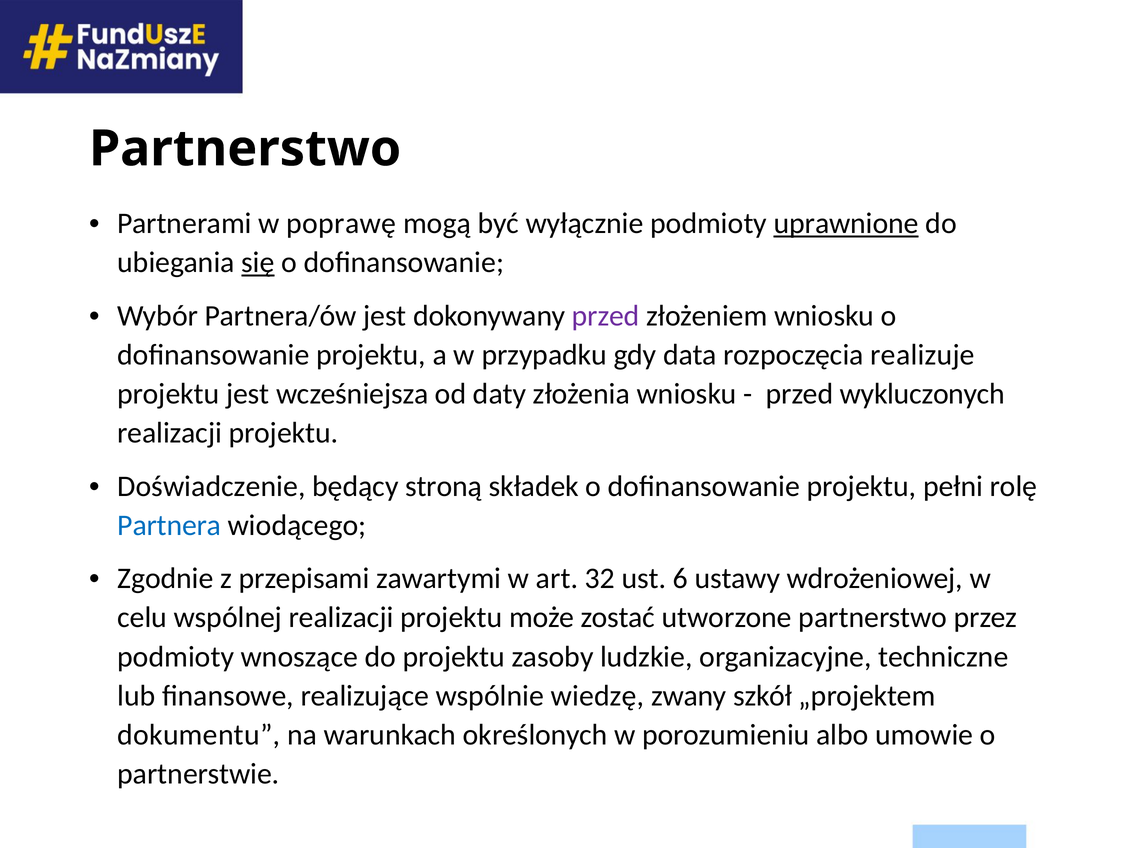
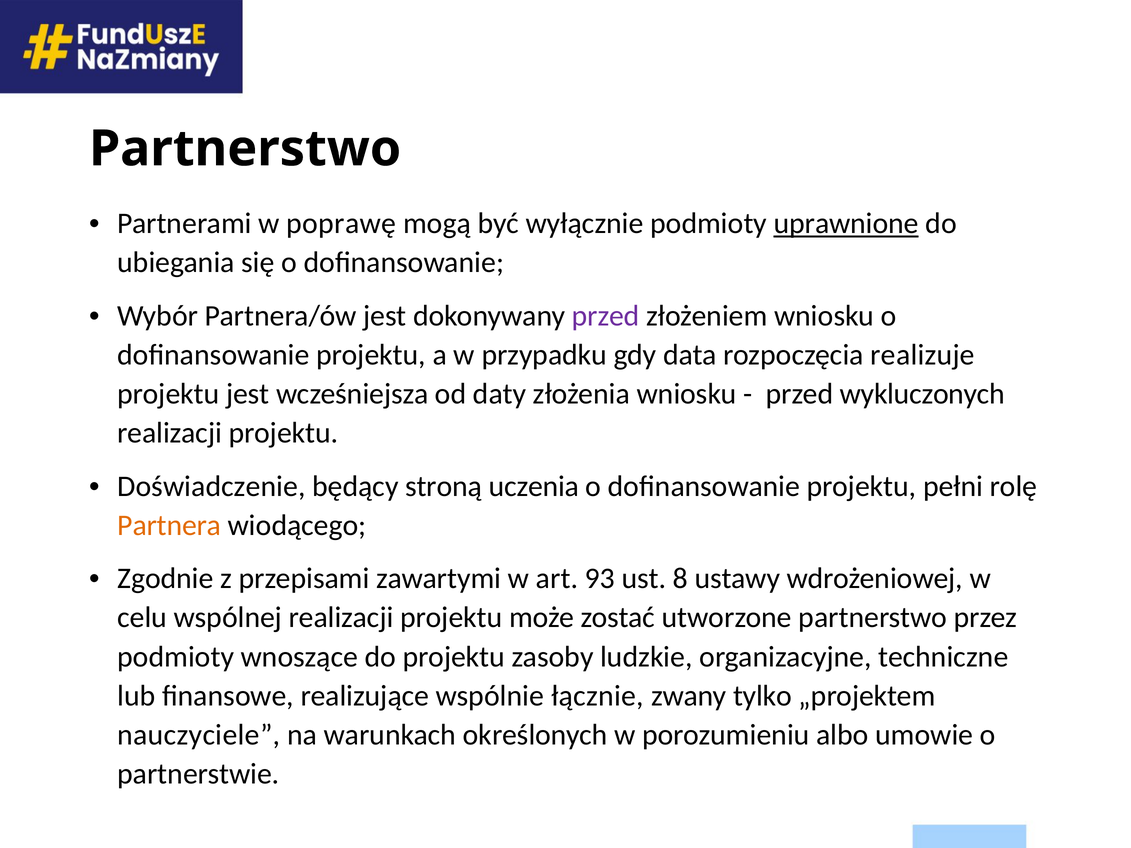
się underline: present -> none (258, 263)
składek: składek -> uczenia (534, 486)
Partnera colour: blue -> orange (169, 526)
32: 32 -> 93 (600, 579)
6: 6 -> 8 (680, 579)
wiedzę: wiedzę -> łącznie (597, 696)
szkół: szkół -> tylko (763, 696)
dokumentu: dokumentu -> nauczyciele (199, 735)
